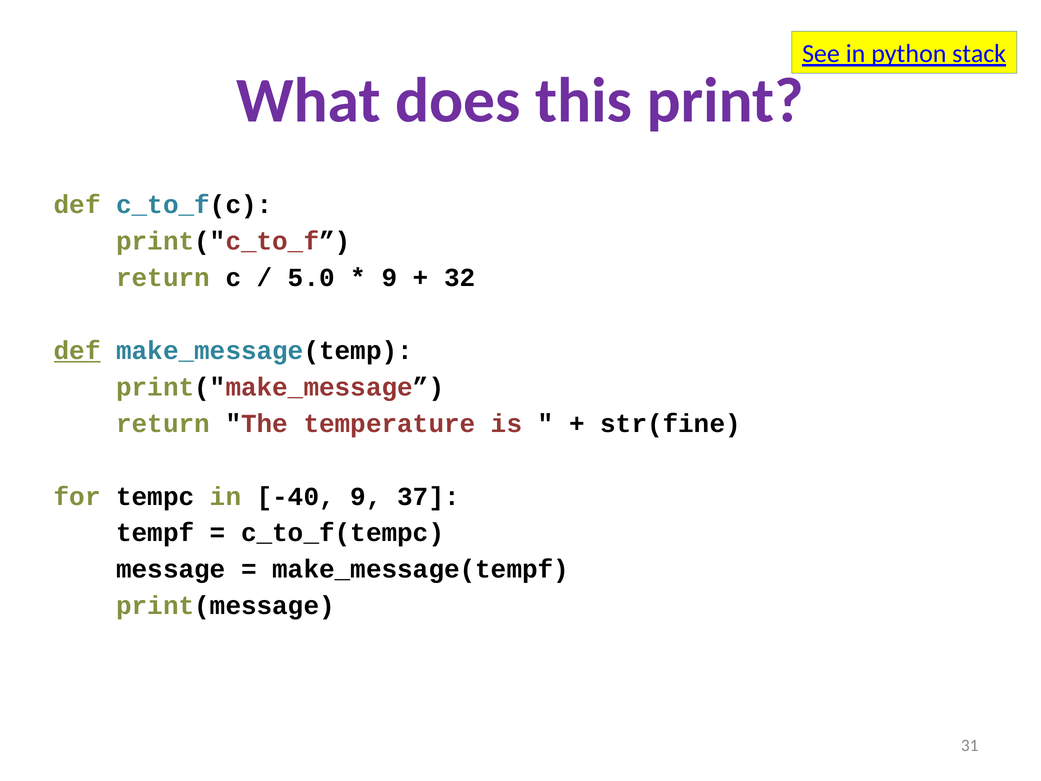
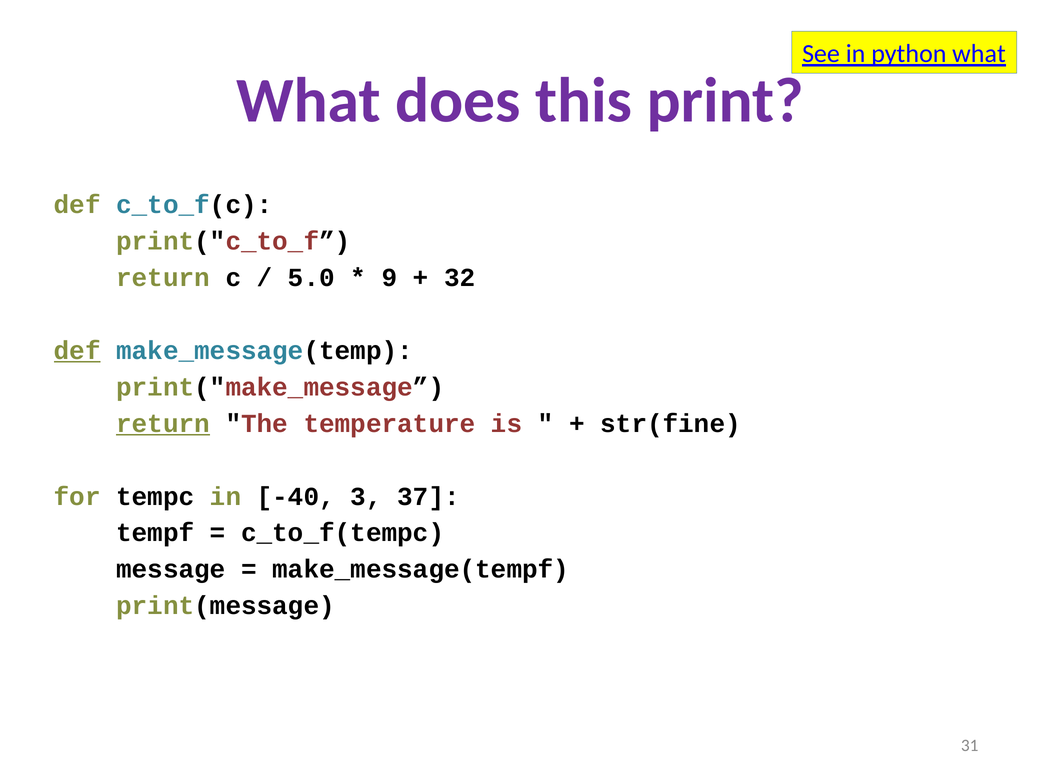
python stack: stack -> what (979, 54)
return underline: none -> present (163, 423)
-40 9: 9 -> 3 (366, 496)
